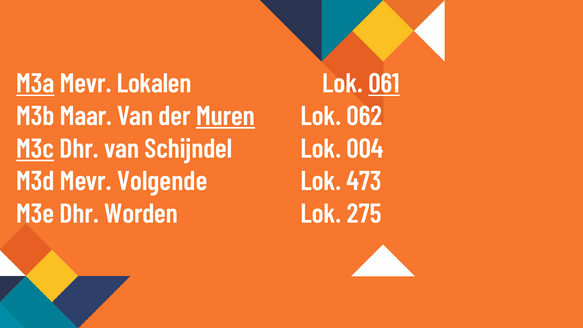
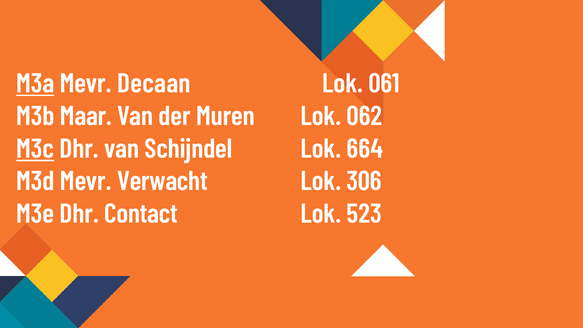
Lokalen: Lokalen -> Decaan (154, 84)
061 underline: present -> none (384, 84)
Muren underline: present -> none (226, 116)
004: 004 -> 664 (365, 149)
Volgende: Volgende -> Verwacht (162, 181)
473: 473 -> 306 (364, 181)
Worden: Worden -> Contact (141, 214)
275: 275 -> 523 (364, 214)
